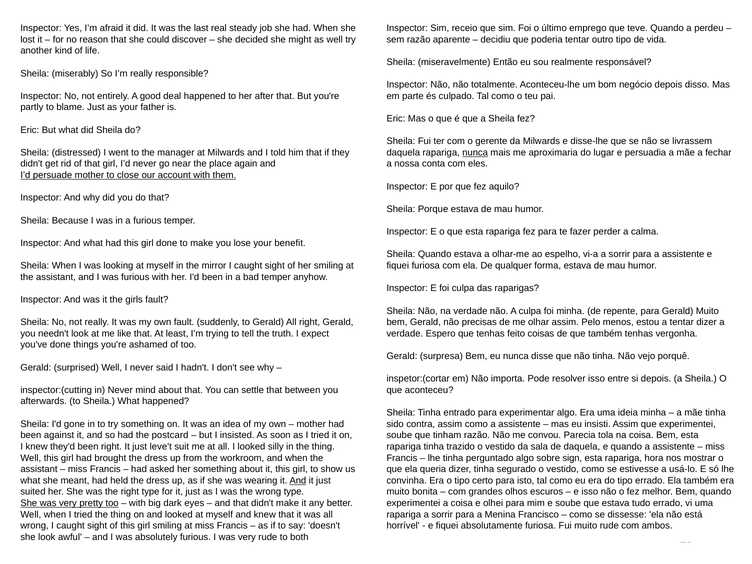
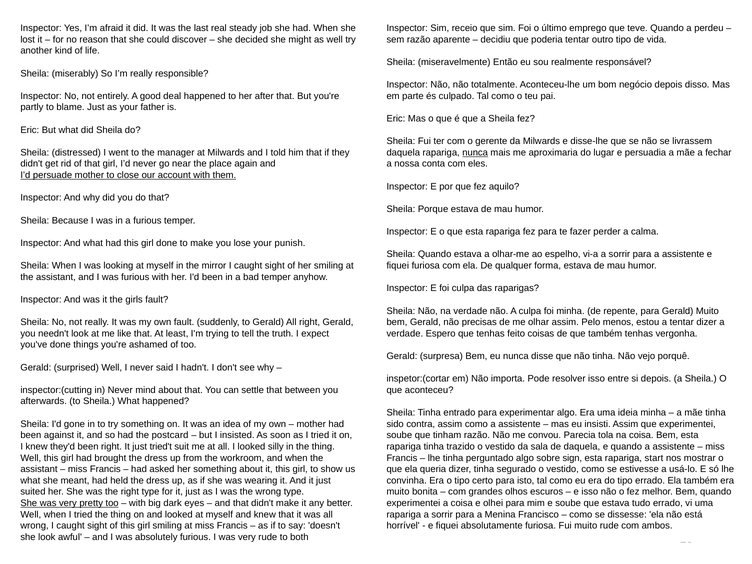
benefit: benefit -> punish (290, 243)
leve't: leve't -> tried't (161, 447)
hora: hora -> start (654, 458)
And underline: present -> none (298, 481)
